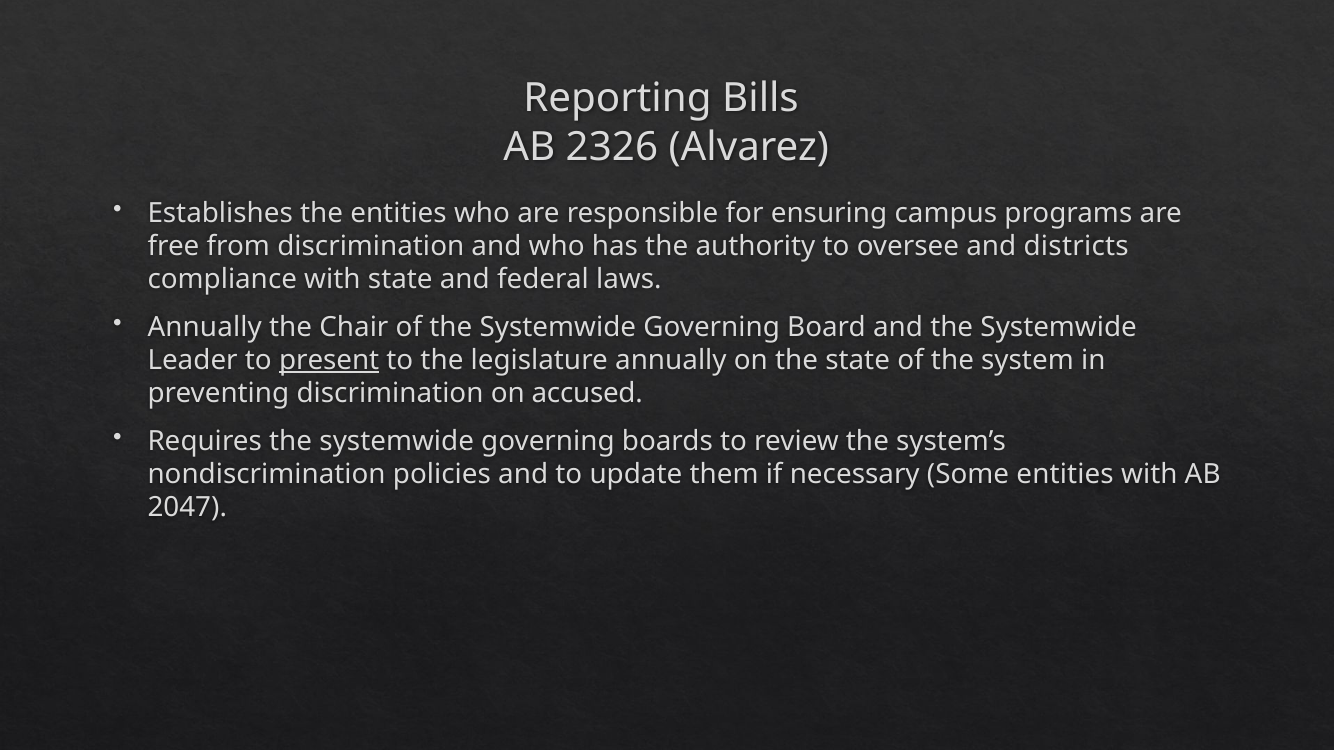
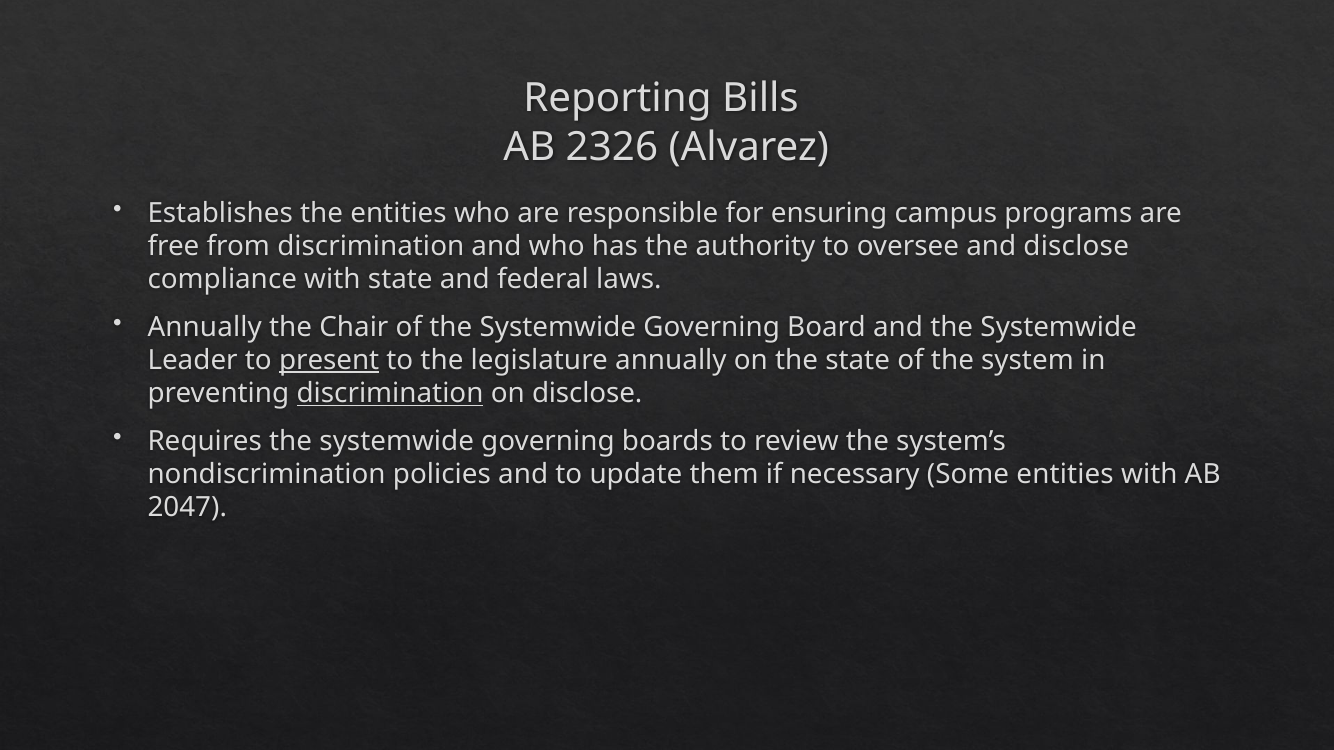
and districts: districts -> disclose (1076, 247)
discrimination underline: none -> present (390, 394)
on accused: accused -> disclose (587, 394)
